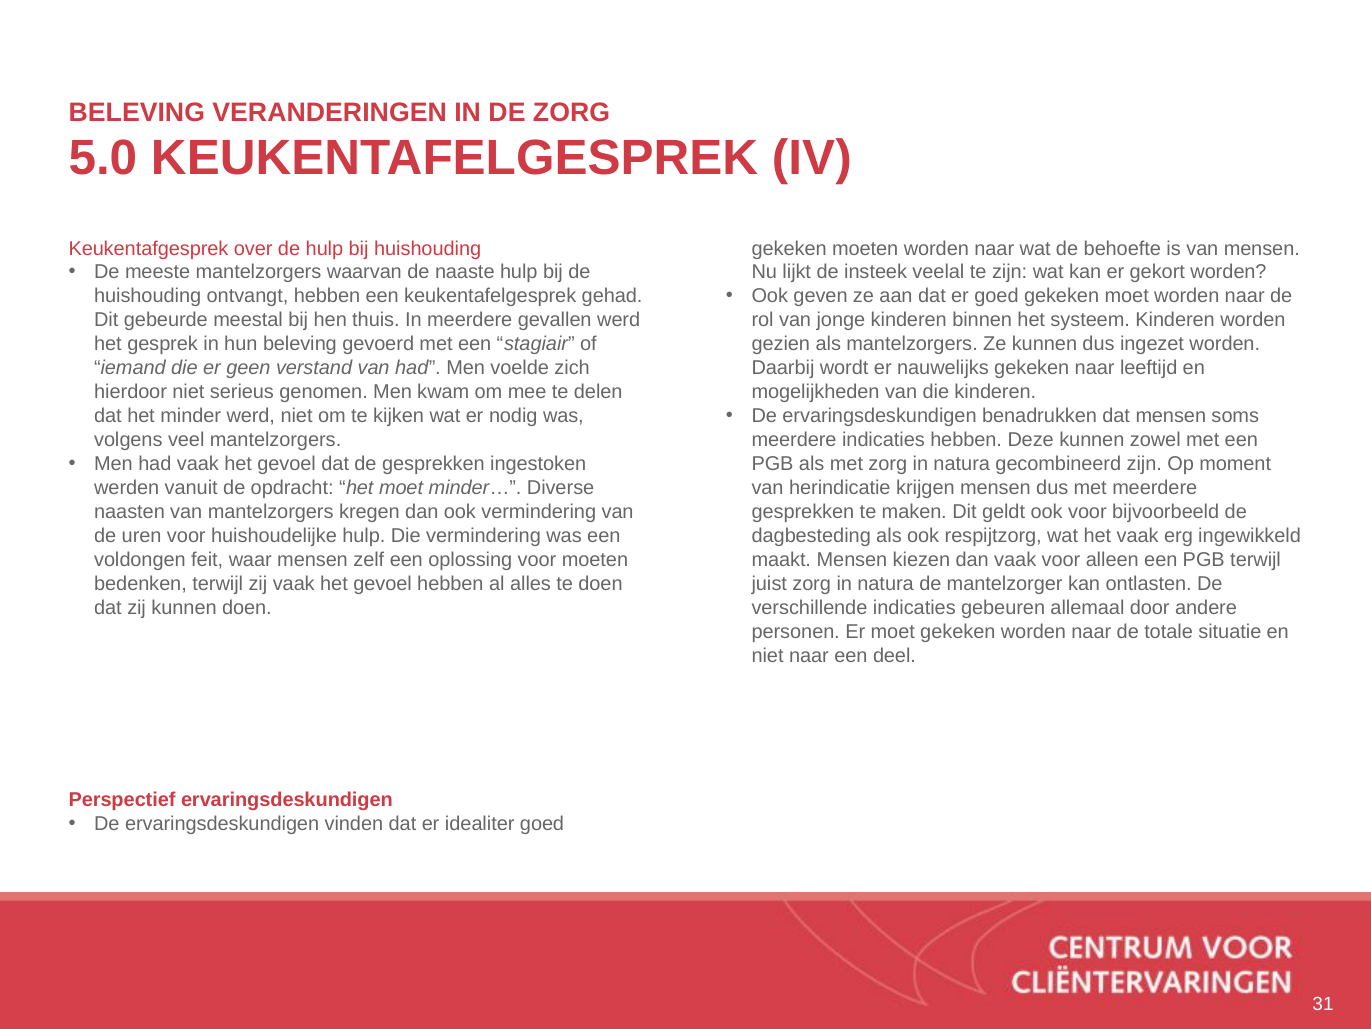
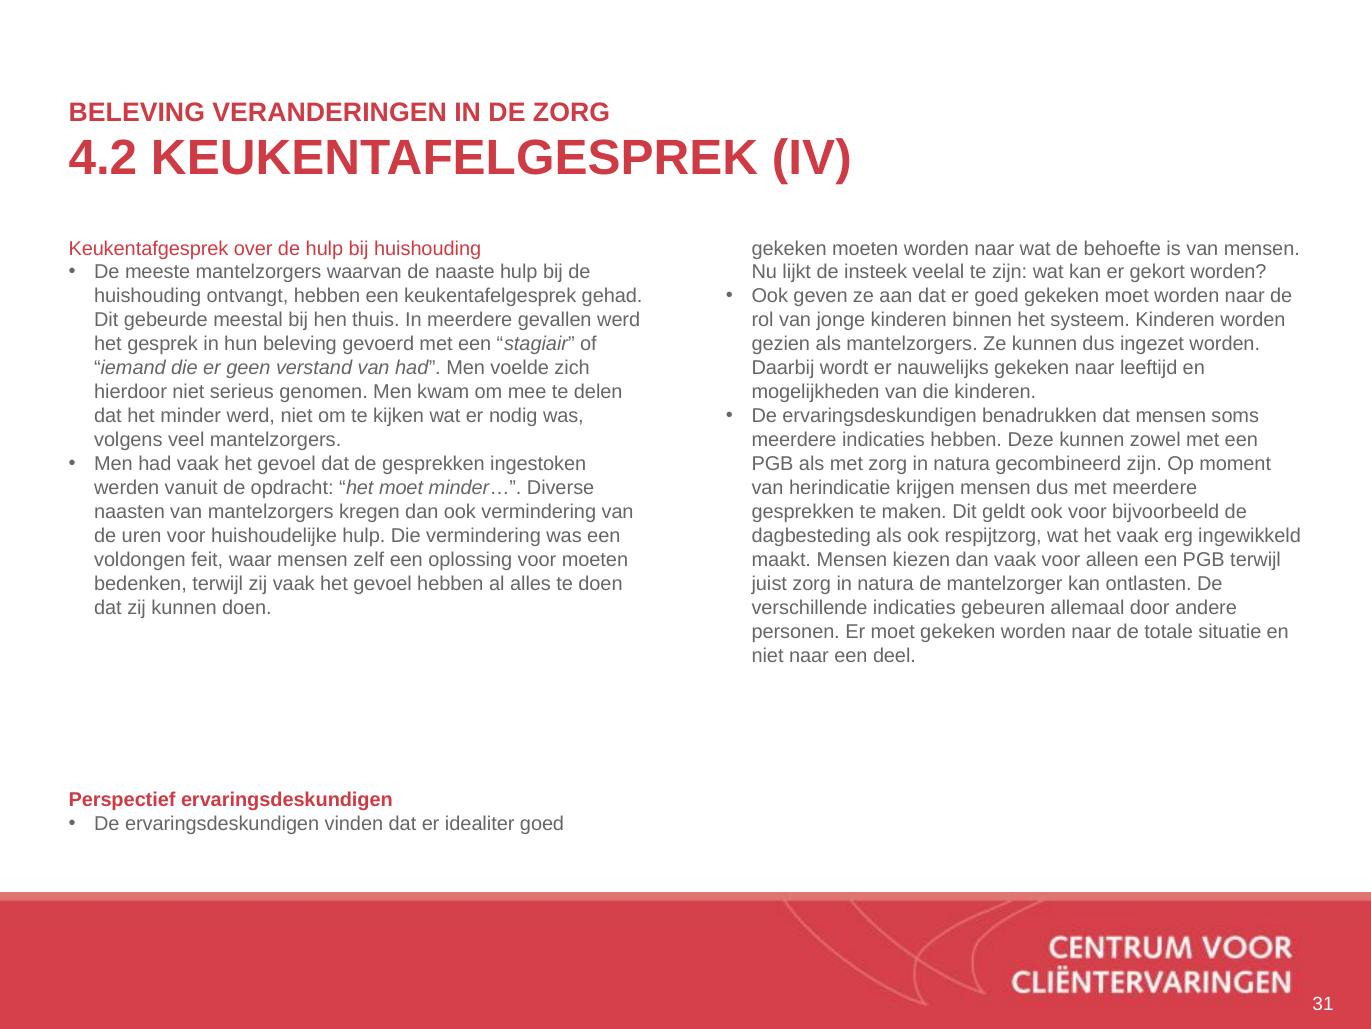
5.0: 5.0 -> 4.2 (103, 158)
